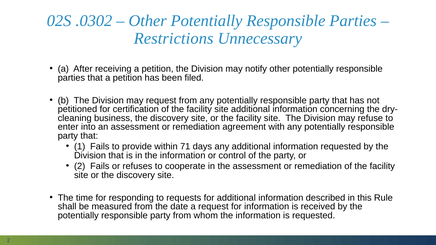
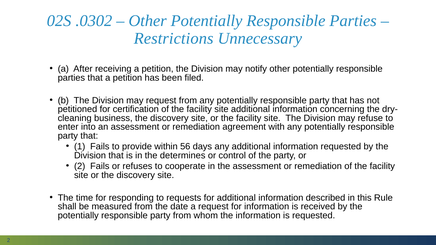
71: 71 -> 56 (185, 147)
in the information: information -> determines (183, 156)
